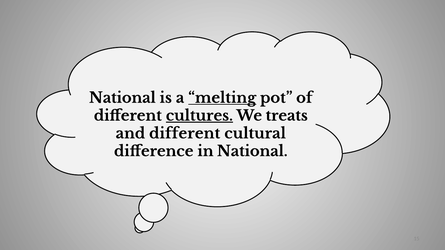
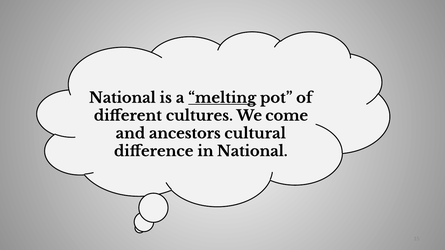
cultures underline: present -> none (199, 116)
treats: treats -> come (287, 116)
and different: different -> ancestors (185, 134)
